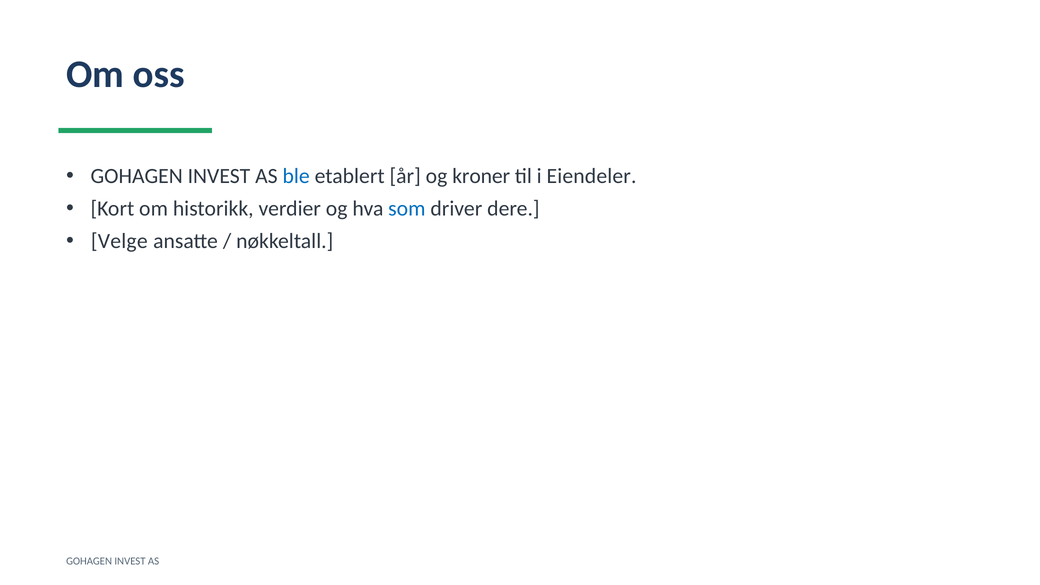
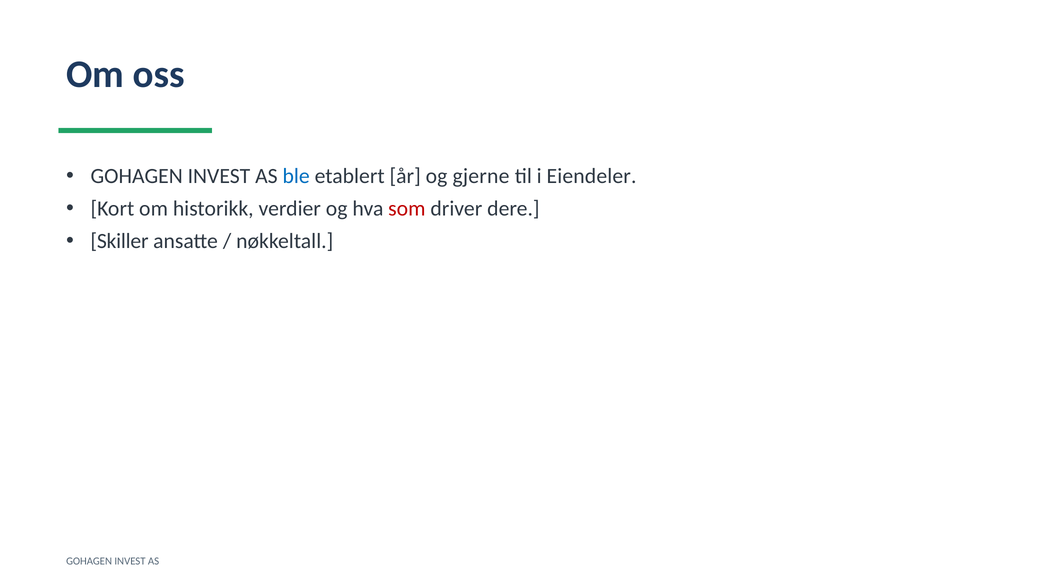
kroner: kroner -> gjerne (481, 176)
som colour: blue -> red (407, 209)
Velge: Velge -> Skiller (120, 241)
